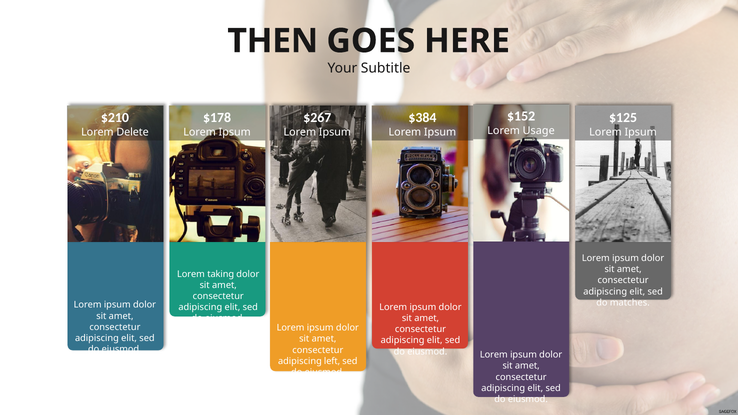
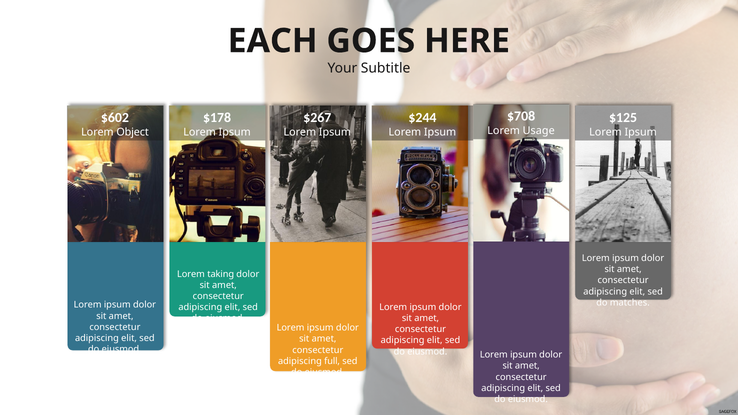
THEN: THEN -> EACH (273, 41)
$152: $152 -> $708 (521, 116)
$210: $210 -> $602 (115, 118)
$384: $384 -> $244 (422, 118)
Delete: Delete -> Object (133, 132)
left: left -> full (332, 361)
